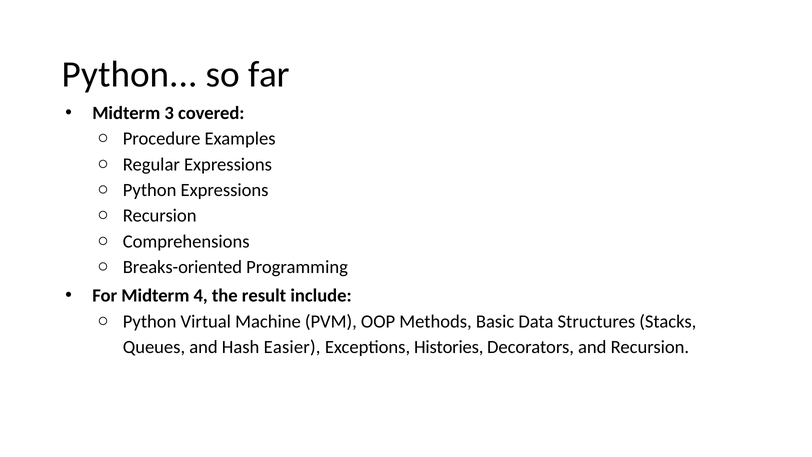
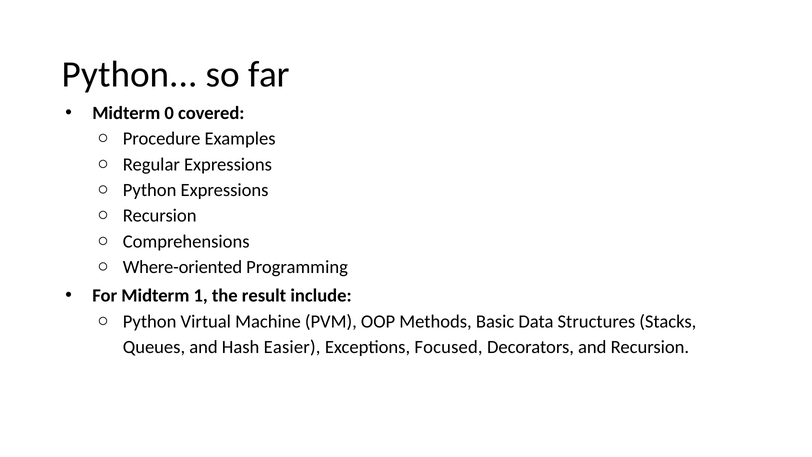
3: 3 -> 0 (169, 113)
Breaks-oriented: Breaks-oriented -> Where-oriented (183, 267)
4: 4 -> 1 (201, 295)
Histories: Histories -> Focused (449, 347)
